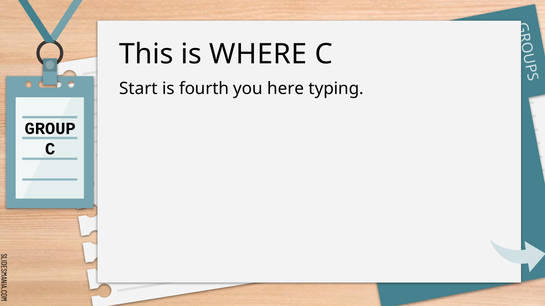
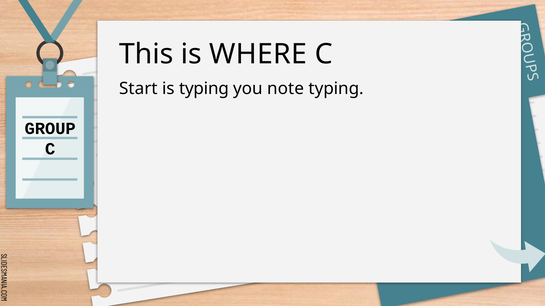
is fourth: fourth -> typing (204, 89)
here: here -> note (286, 89)
